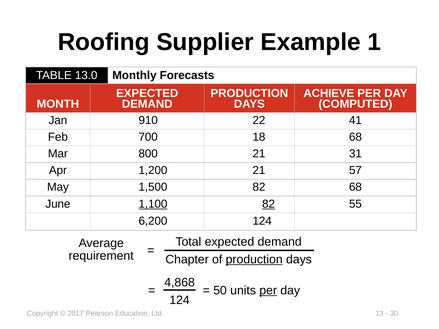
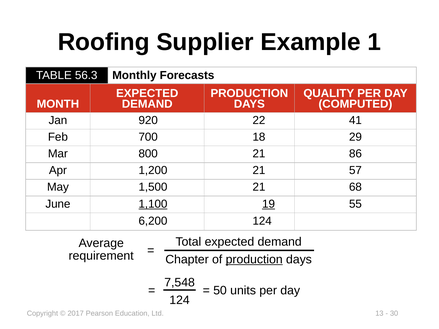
13.0: 13.0 -> 56.3 (86, 75)
ACHIEVE: ACHIEVE -> QUALITY (329, 93)
910: 910 -> 920 (148, 120)
18 68: 68 -> 29 (355, 137)
31: 31 -> 86 (355, 154)
1,500 82: 82 -> 21 (259, 187)
1,100 82: 82 -> 19 (269, 204)
4,868: 4,868 -> 7,548 (180, 283)
per underline: present -> none (268, 291)
